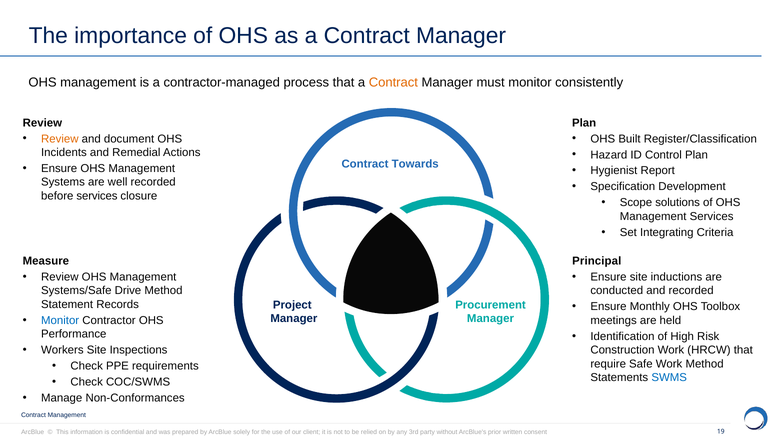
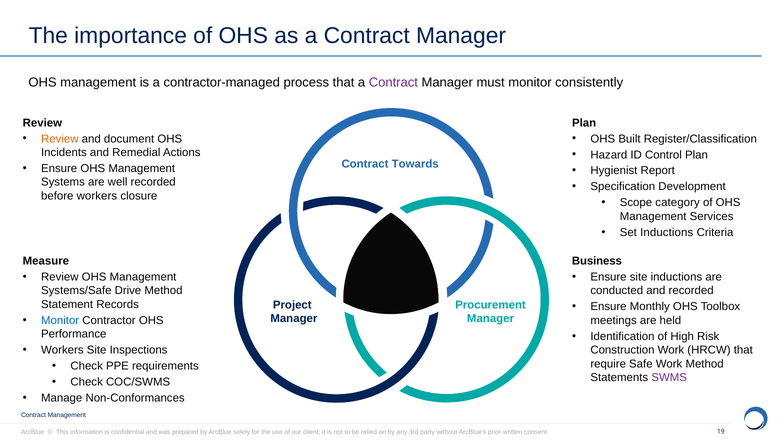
Contract colour: orange -> purple (393, 82)
before services: services -> workers (97, 196)
solutions: solutions -> category (678, 203)
Set Integrating: Integrating -> Inductions (667, 233)
Principal: Principal -> Business (597, 261)
SWMS colour: blue -> purple (669, 378)
